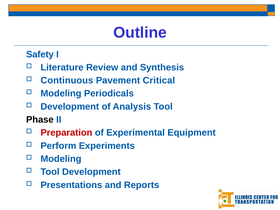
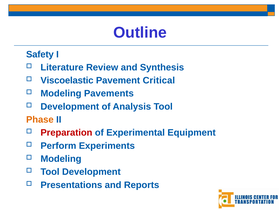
Continuous: Continuous -> Viscoelastic (67, 80)
Periodicals: Periodicals -> Pavements (109, 94)
Phase colour: black -> orange (40, 120)
